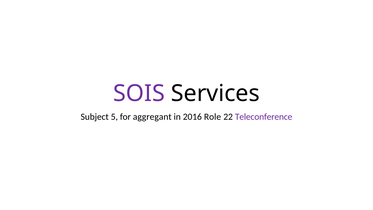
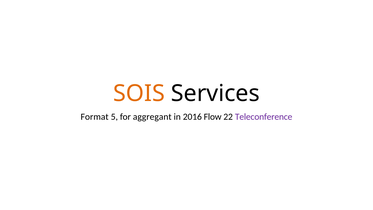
SOIS colour: purple -> orange (139, 93)
Subject: Subject -> Format (95, 117)
Role: Role -> Flow (213, 117)
